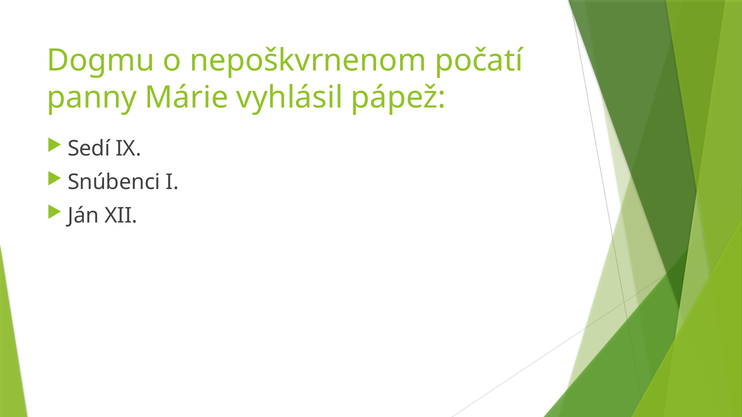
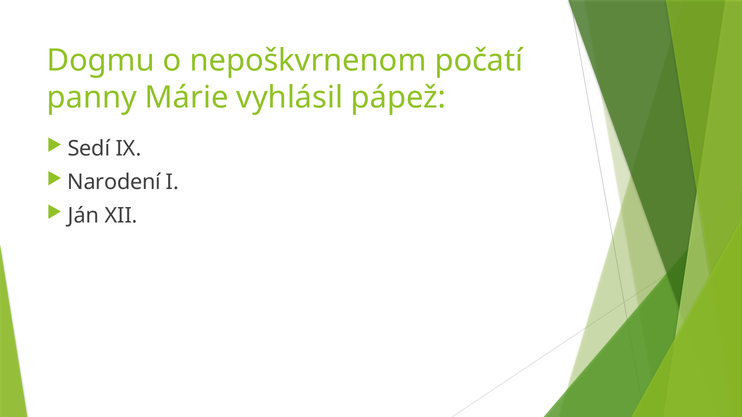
Snúbenci: Snúbenci -> Narodení (114, 182)
